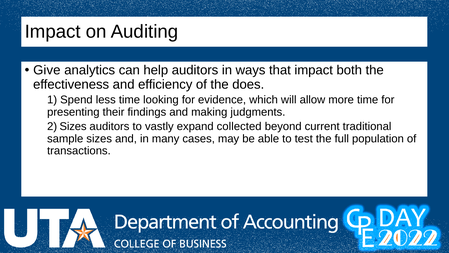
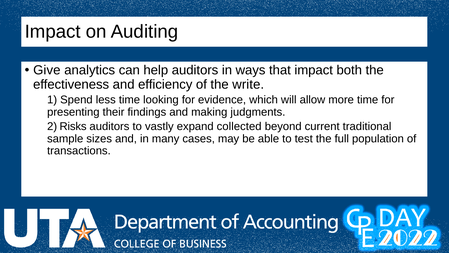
does: does -> write (248, 84)
2 Sizes: Sizes -> Risks (73, 126)
